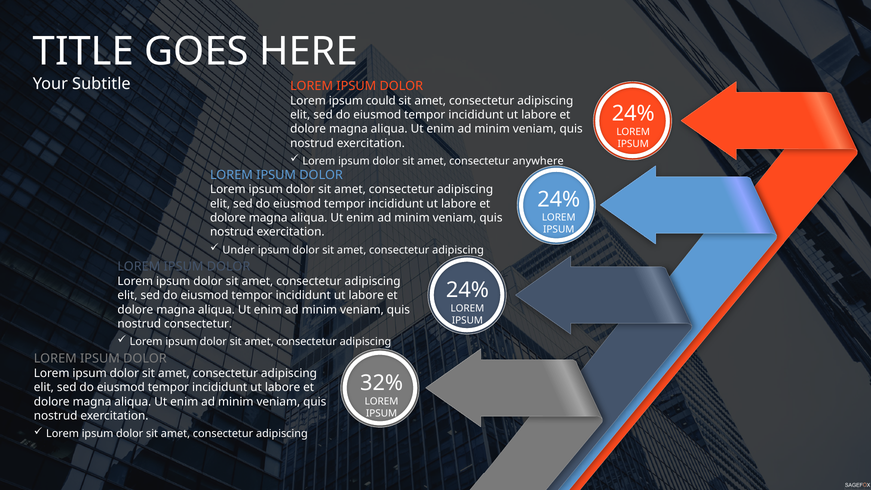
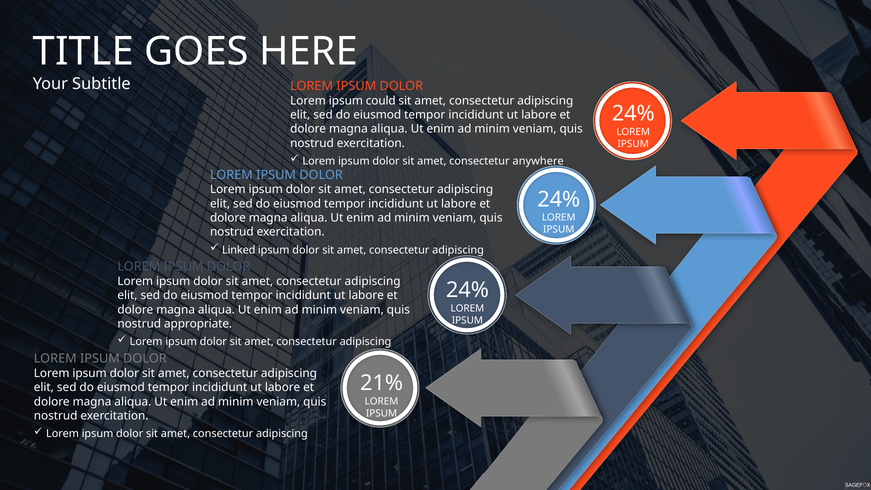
Under: Under -> Linked (239, 250)
nostrud consectetur: consectetur -> appropriate (198, 324)
32%: 32% -> 21% (382, 383)
